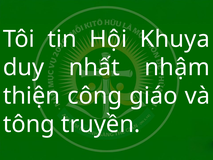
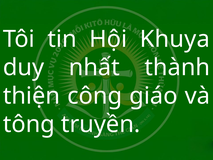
nhậm: nhậm -> thành (177, 67)
